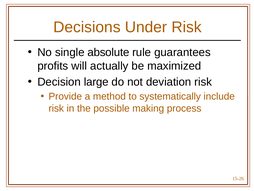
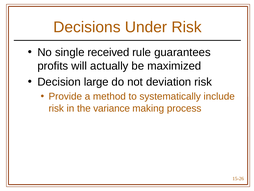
absolute: absolute -> received (108, 52)
possible: possible -> variance (112, 108)
